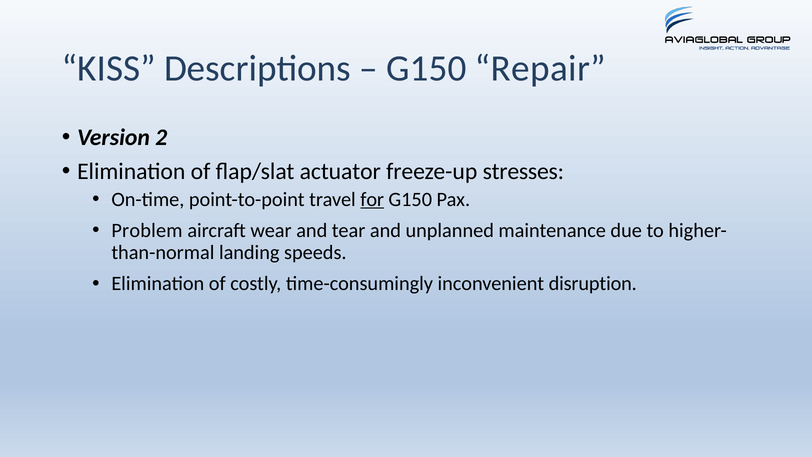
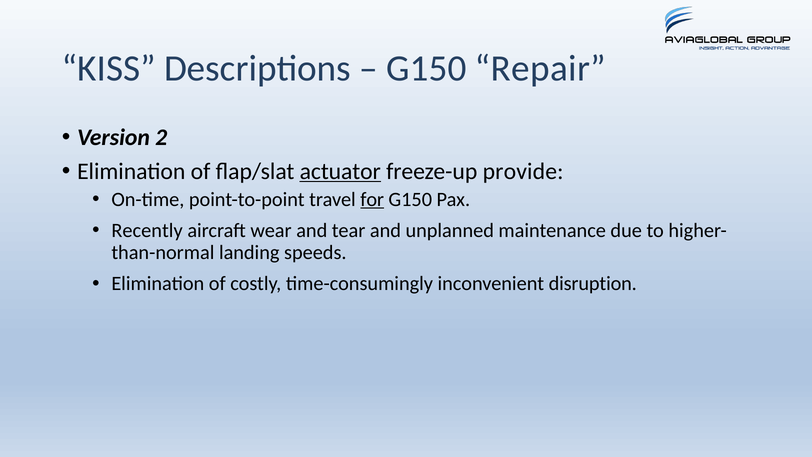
actuator underline: none -> present (340, 171)
stresses: stresses -> provide (523, 171)
Problem: Problem -> Recently (147, 230)
